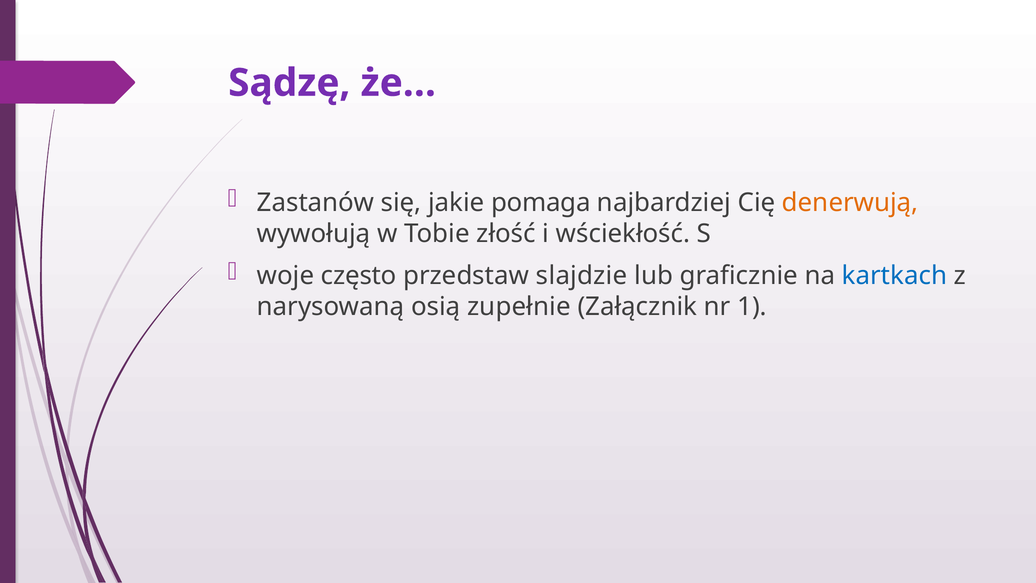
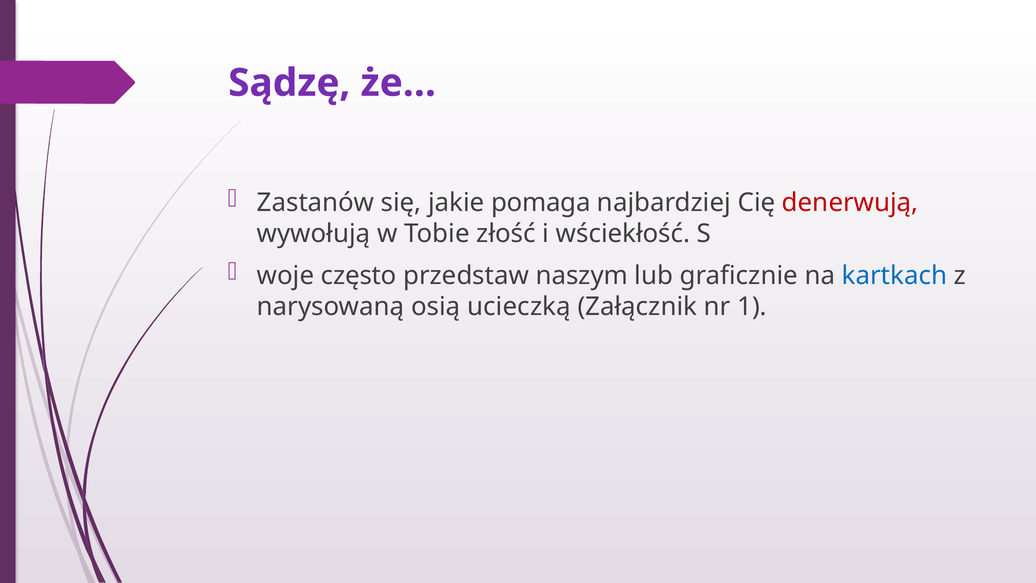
denerwują colour: orange -> red (850, 203)
slajdzie: slajdzie -> naszym (582, 276)
zupełnie: zupełnie -> ucieczką (519, 307)
